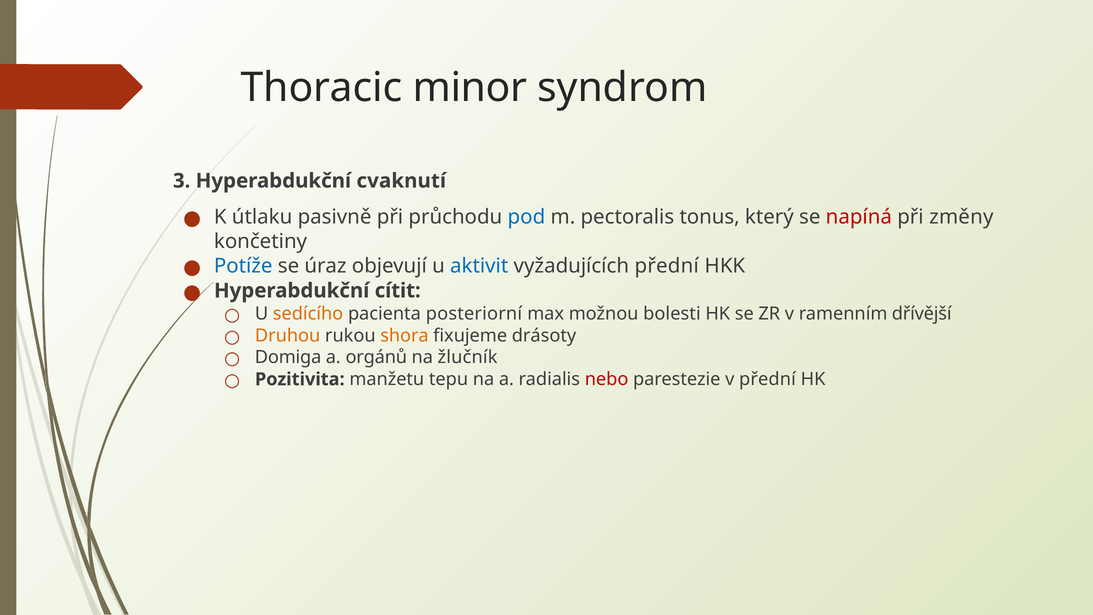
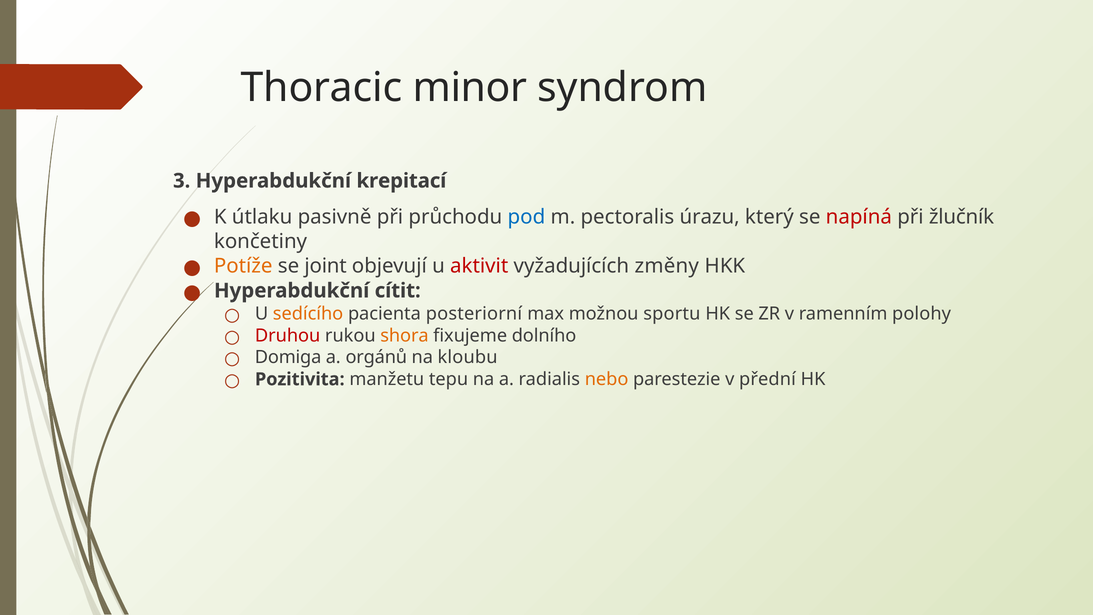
cvaknutí: cvaknutí -> krepitací (401, 181)
tonus: tonus -> úrazu (710, 217)
změny: změny -> žlučník (962, 217)
Potíže colour: blue -> orange (243, 266)
úraz: úraz -> joint (326, 266)
aktivit colour: blue -> red (479, 266)
vyžadujících přední: přední -> změny (667, 266)
bolesti: bolesti -> sportu (672, 314)
dřívější: dřívější -> polohy (922, 314)
Druhou colour: orange -> red (288, 335)
drásoty: drásoty -> dolního (544, 335)
žlučník: žlučník -> kloubu (468, 357)
nebo colour: red -> orange (607, 379)
